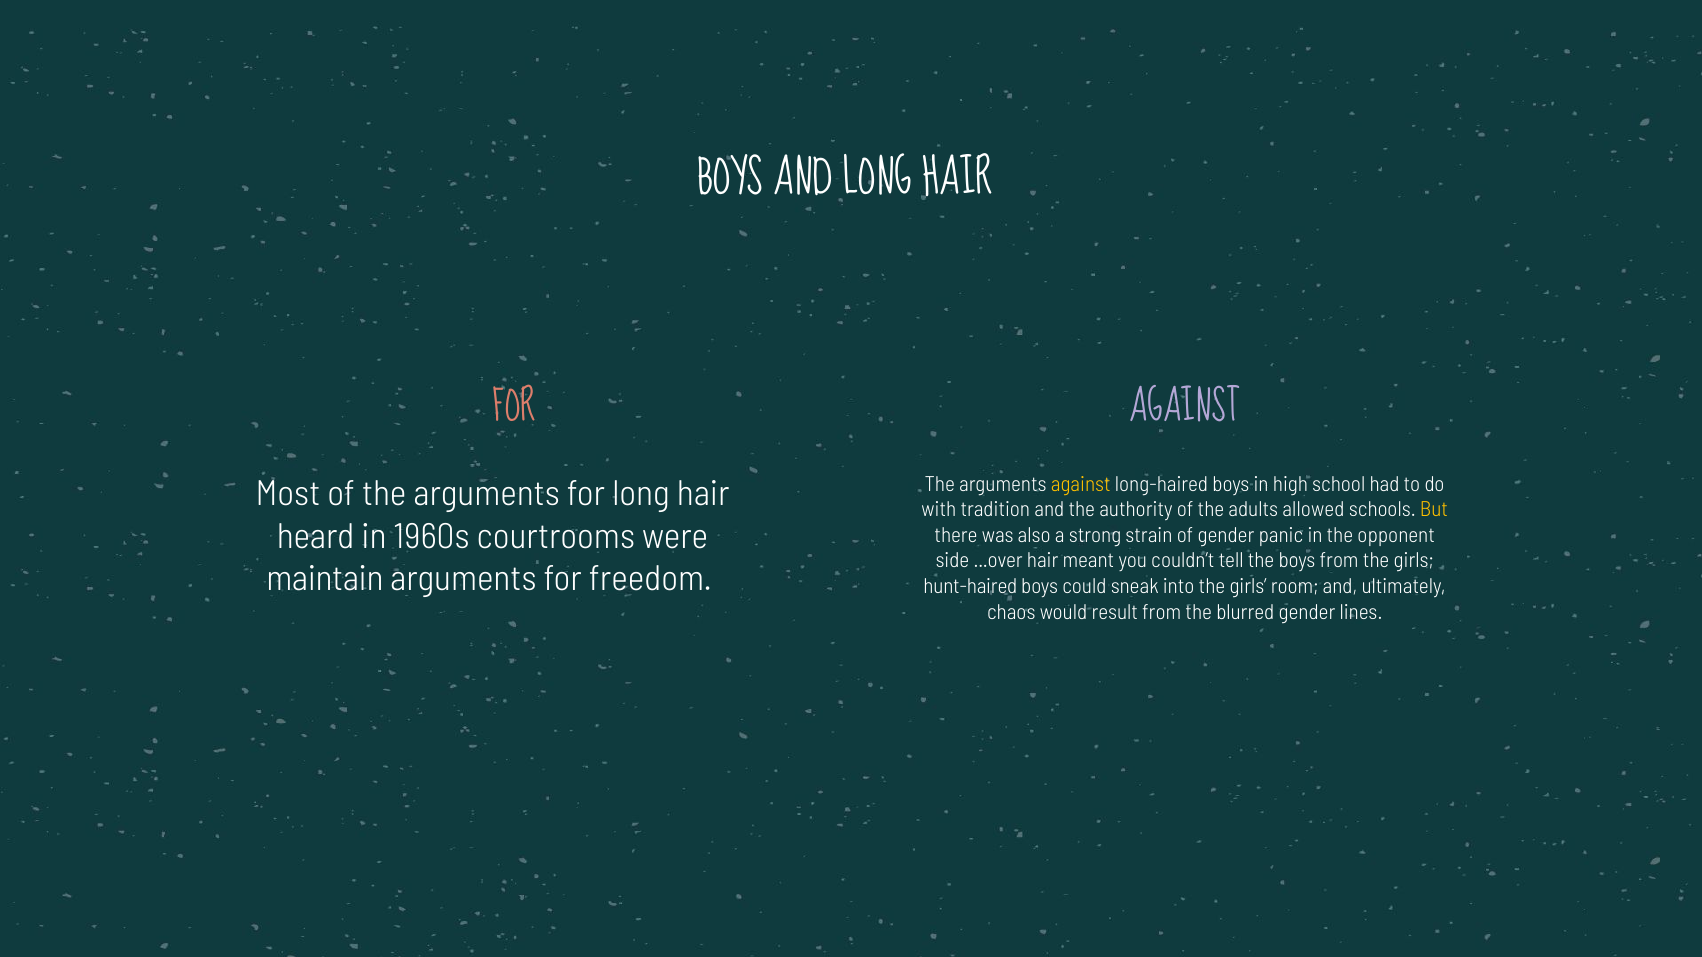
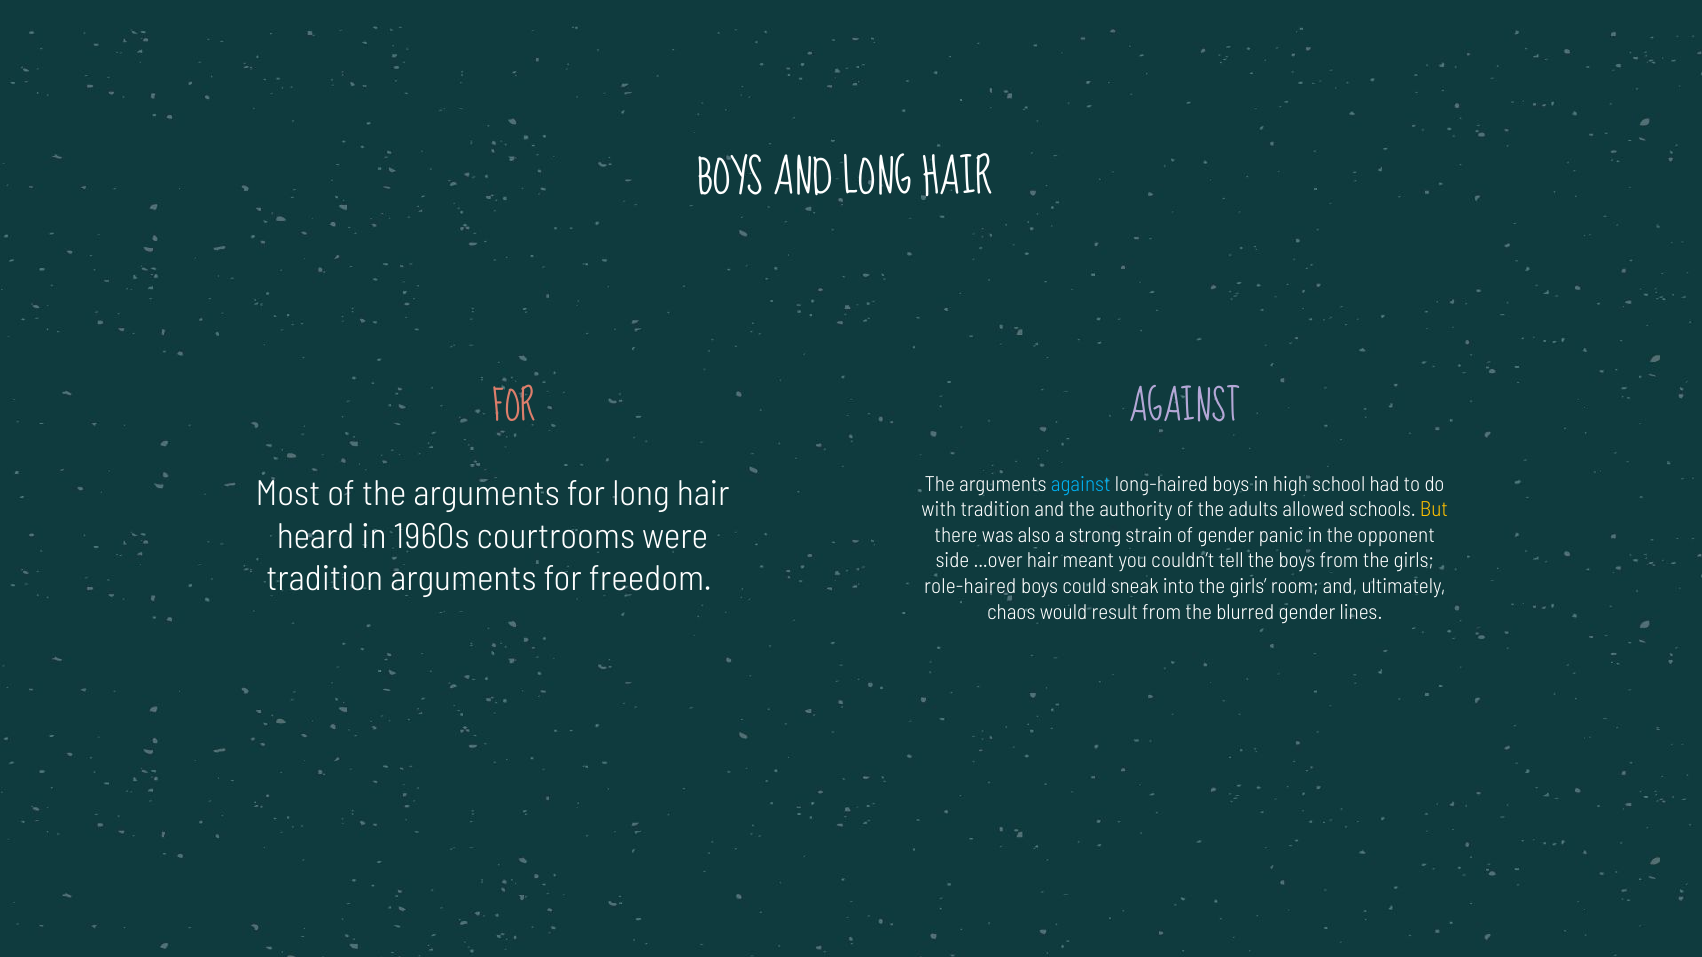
against colour: yellow -> light blue (1081, 485)
maintain: maintain -> tradition (325, 579)
hunt-haired: hunt-haired -> role-haired (970, 587)
